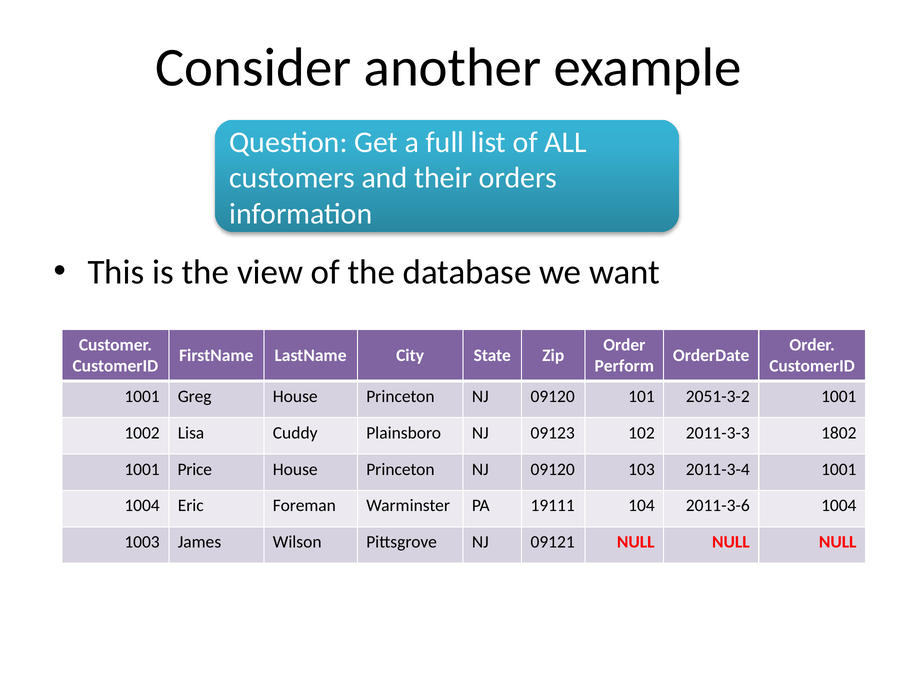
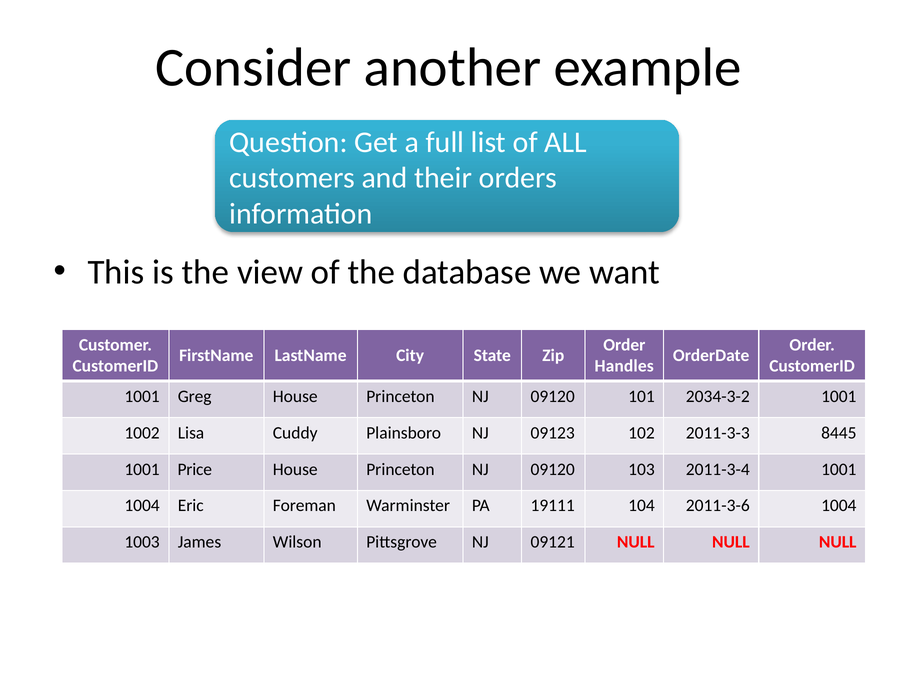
Perform: Perform -> Handles (624, 366)
2051-3-2: 2051-3-2 -> 2034-3-2 (718, 396)
1802: 1802 -> 8445 (839, 433)
